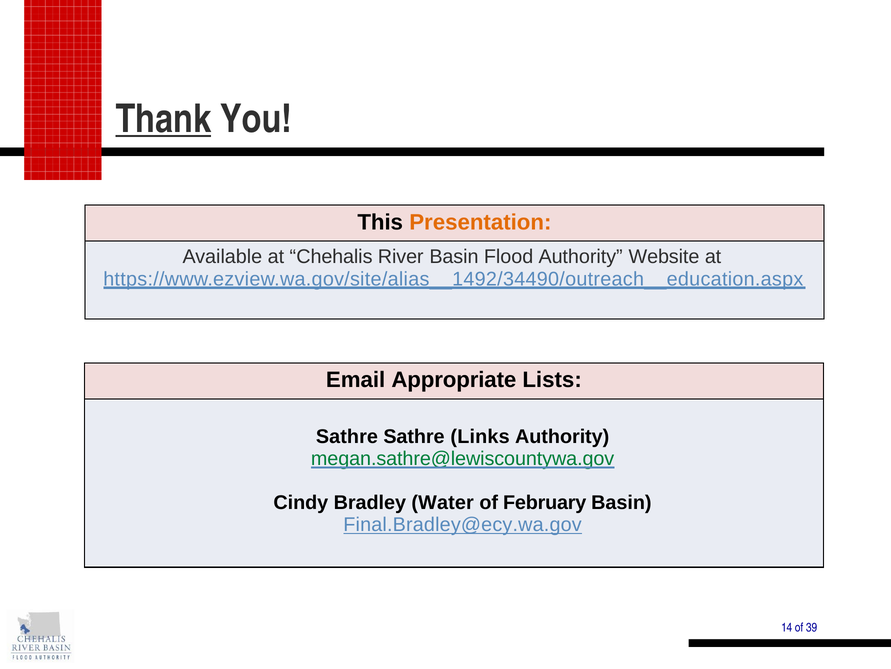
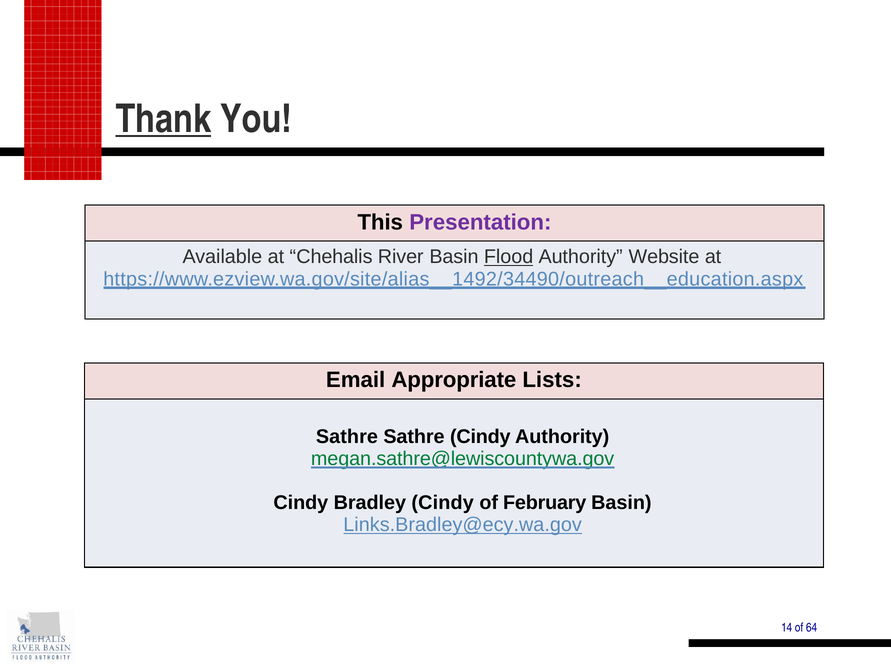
Presentation colour: orange -> purple (480, 222)
Flood underline: none -> present (509, 257)
Sathre Links: Links -> Cindy (480, 436)
Bradley Water: Water -> Cindy (443, 502)
Final.Bradley@ecy.wa.gov: Final.Bradley@ecy.wa.gov -> Links.Bradley@ecy.wa.gov (463, 524)
39: 39 -> 64 (812, 627)
